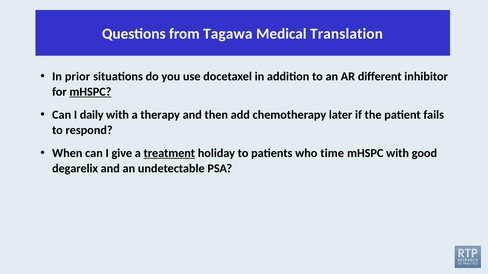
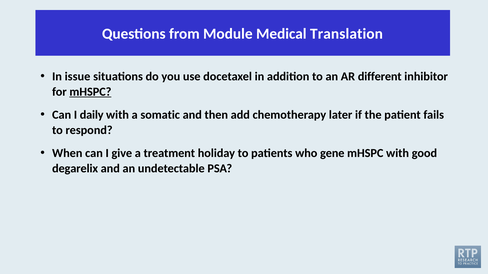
Tagawa: Tagawa -> Module (228, 34)
prior: prior -> issue (78, 77)
therapy: therapy -> somatic (160, 115)
treatment underline: present -> none (169, 153)
time: time -> gene (332, 153)
